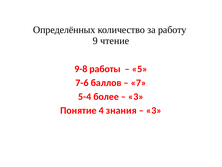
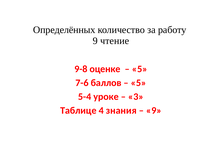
работы: работы -> оценке (105, 69)
7: 7 -> 5 (139, 83)
более: более -> уроке (106, 96)
Понятие: Понятие -> Таблице (78, 110)
3: 3 -> 9 (154, 110)
